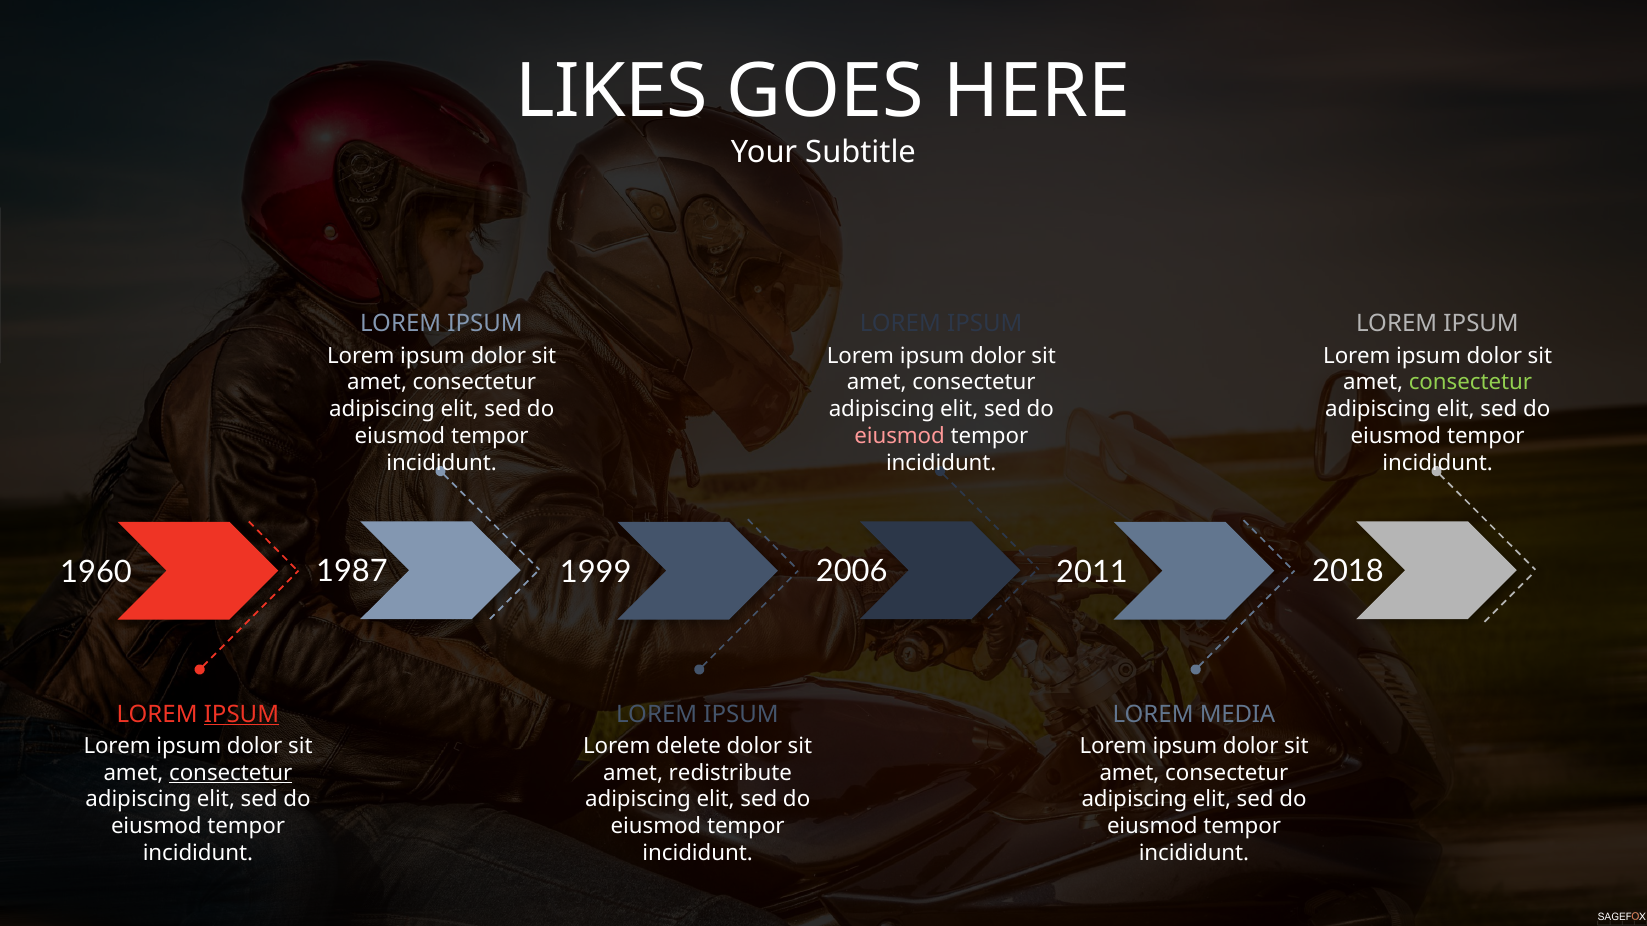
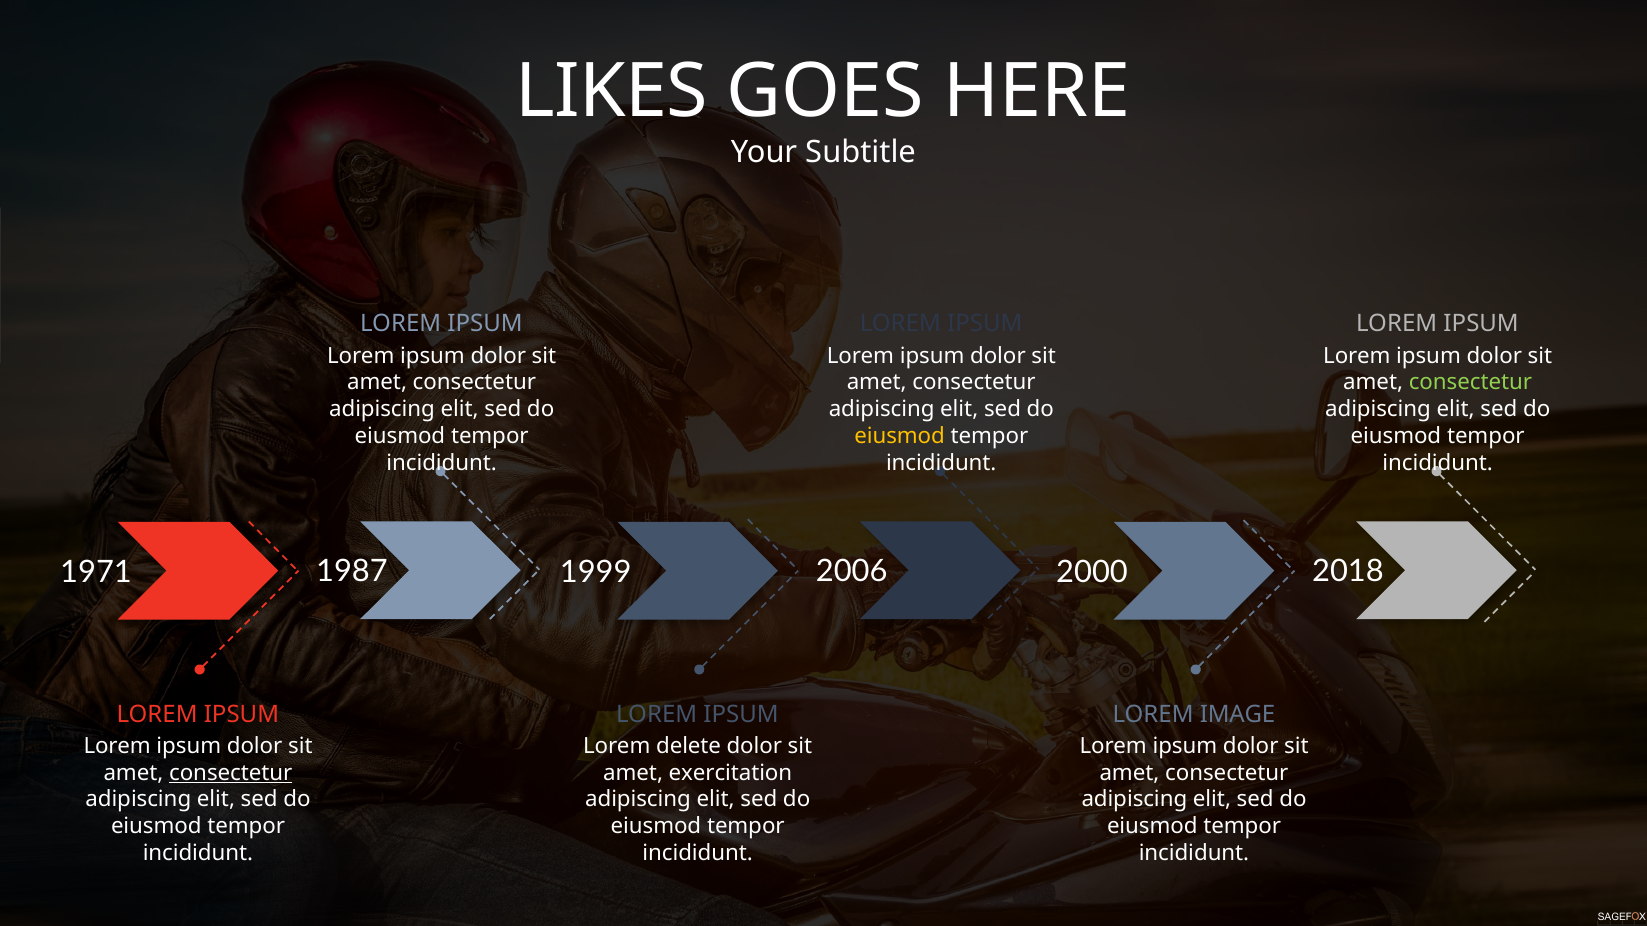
eiusmod colour: pink -> yellow (900, 436)
1960: 1960 -> 1971 (96, 573)
2011: 2011 -> 2000 (1092, 573)
IPSUM underline: present -> none (241, 714)
MEDIA: MEDIA -> IMAGE (1238, 714)
redistribute: redistribute -> exercitation (730, 773)
